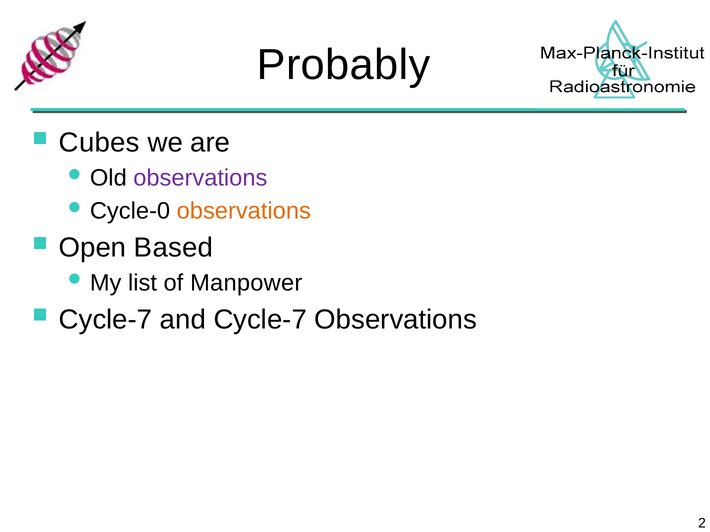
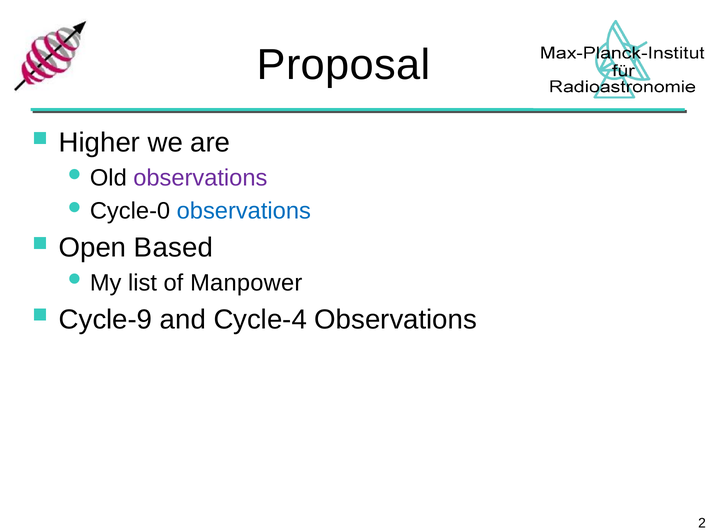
Probably: Probably -> Proposal (344, 65)
Cubes: Cubes -> Higher (99, 143)
observations colour: orange -> blue (244, 211)
Cycle-7: Cycle-7 -> Cycle-9 (106, 320)
and Cycle-7: Cycle-7 -> Cycle-4 (260, 320)
